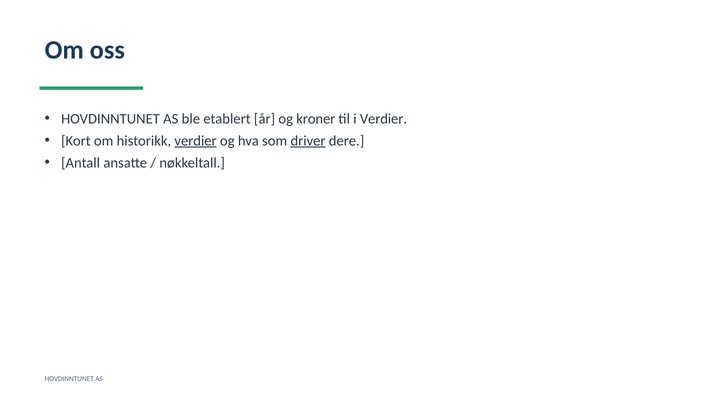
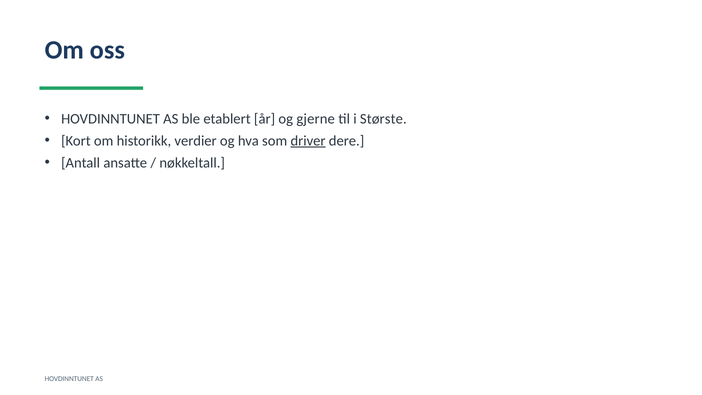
kroner: kroner -> gjerne (316, 119)
i Verdier: Verdier -> Største (383, 119)
verdier underline: present -> none (196, 141)
